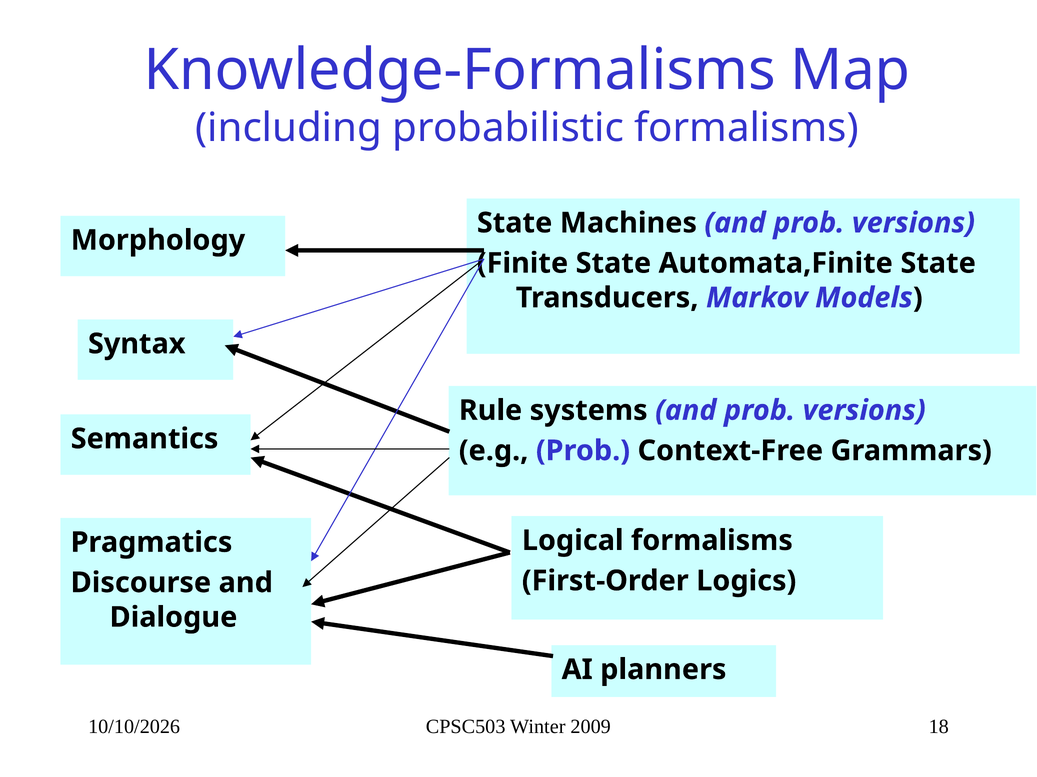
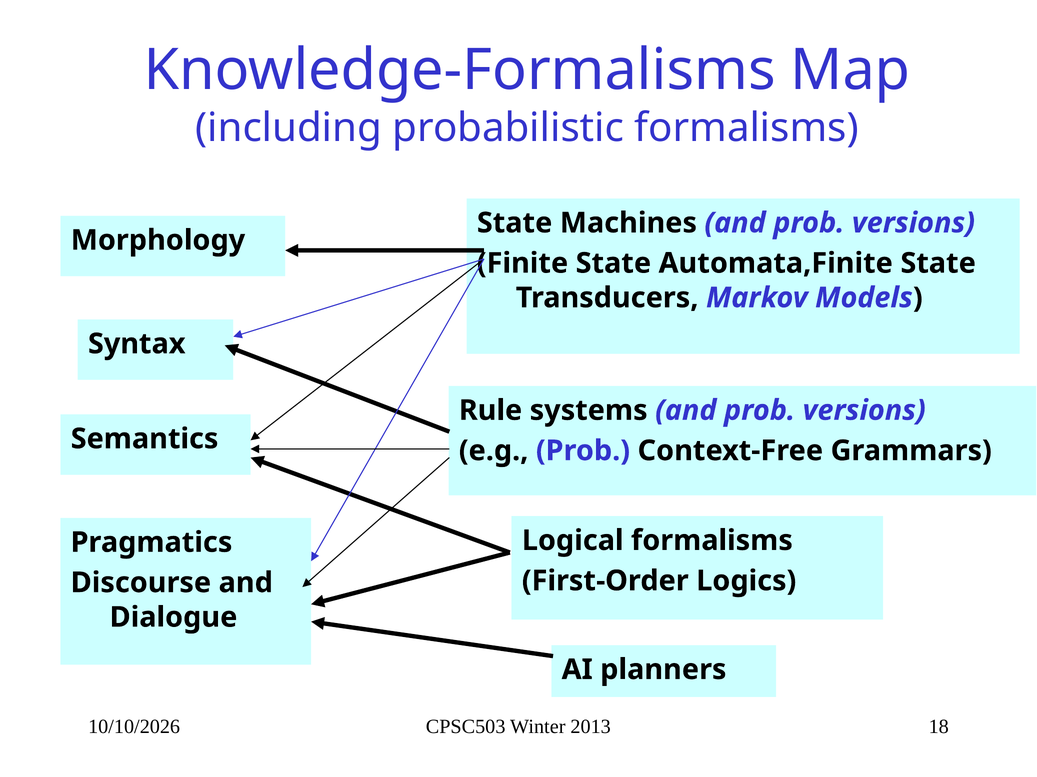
2009: 2009 -> 2013 (591, 727)
